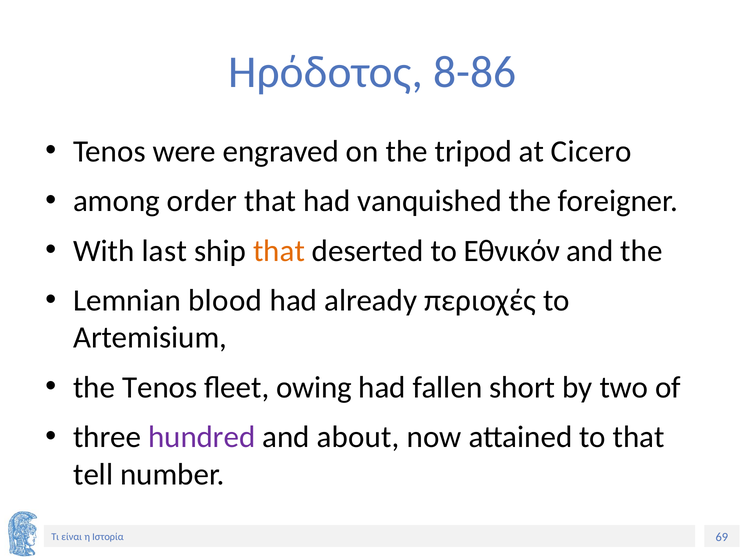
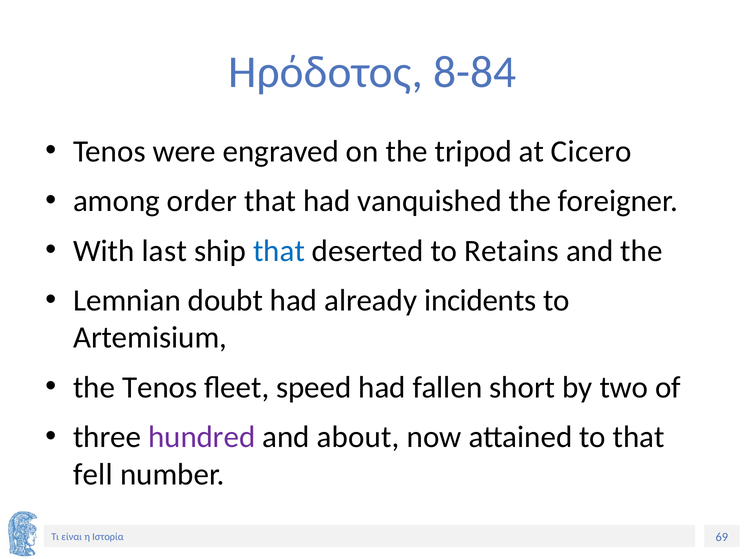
8-86: 8-86 -> 8-84 (475, 72)
that colour: orange -> blue (279, 251)
Εθνικόν: Εθνικόν -> Retains (511, 251)
blood: blood -> doubt (225, 300)
περιοχές: περιοχές -> incidents (480, 300)
owing: owing -> speed (314, 387)
tell: tell -> fell (93, 474)
